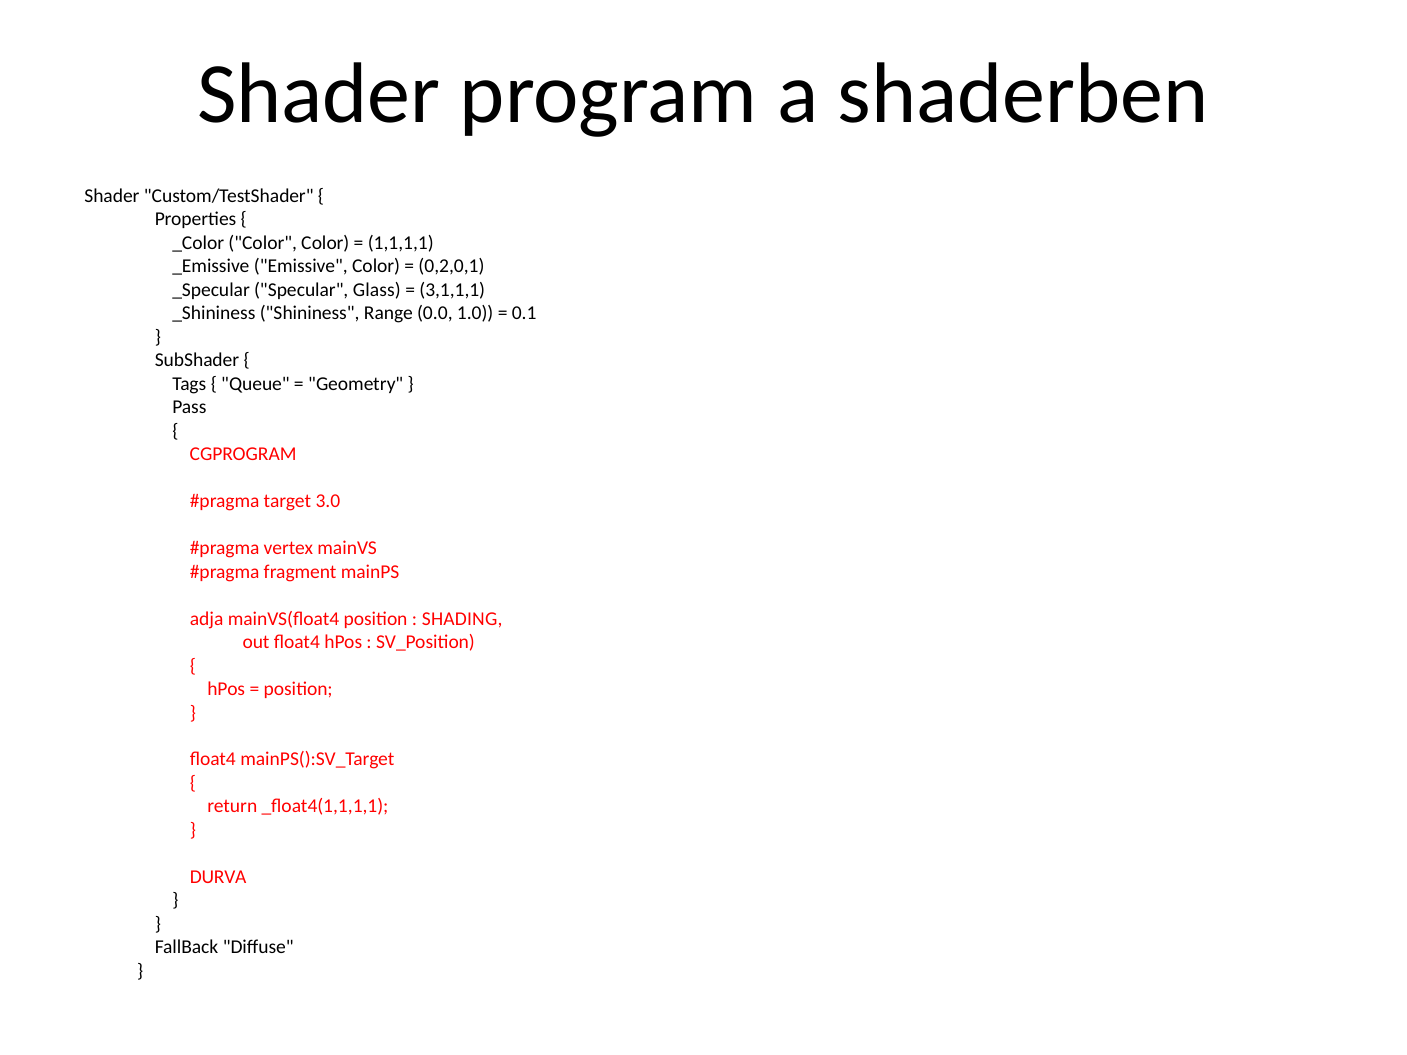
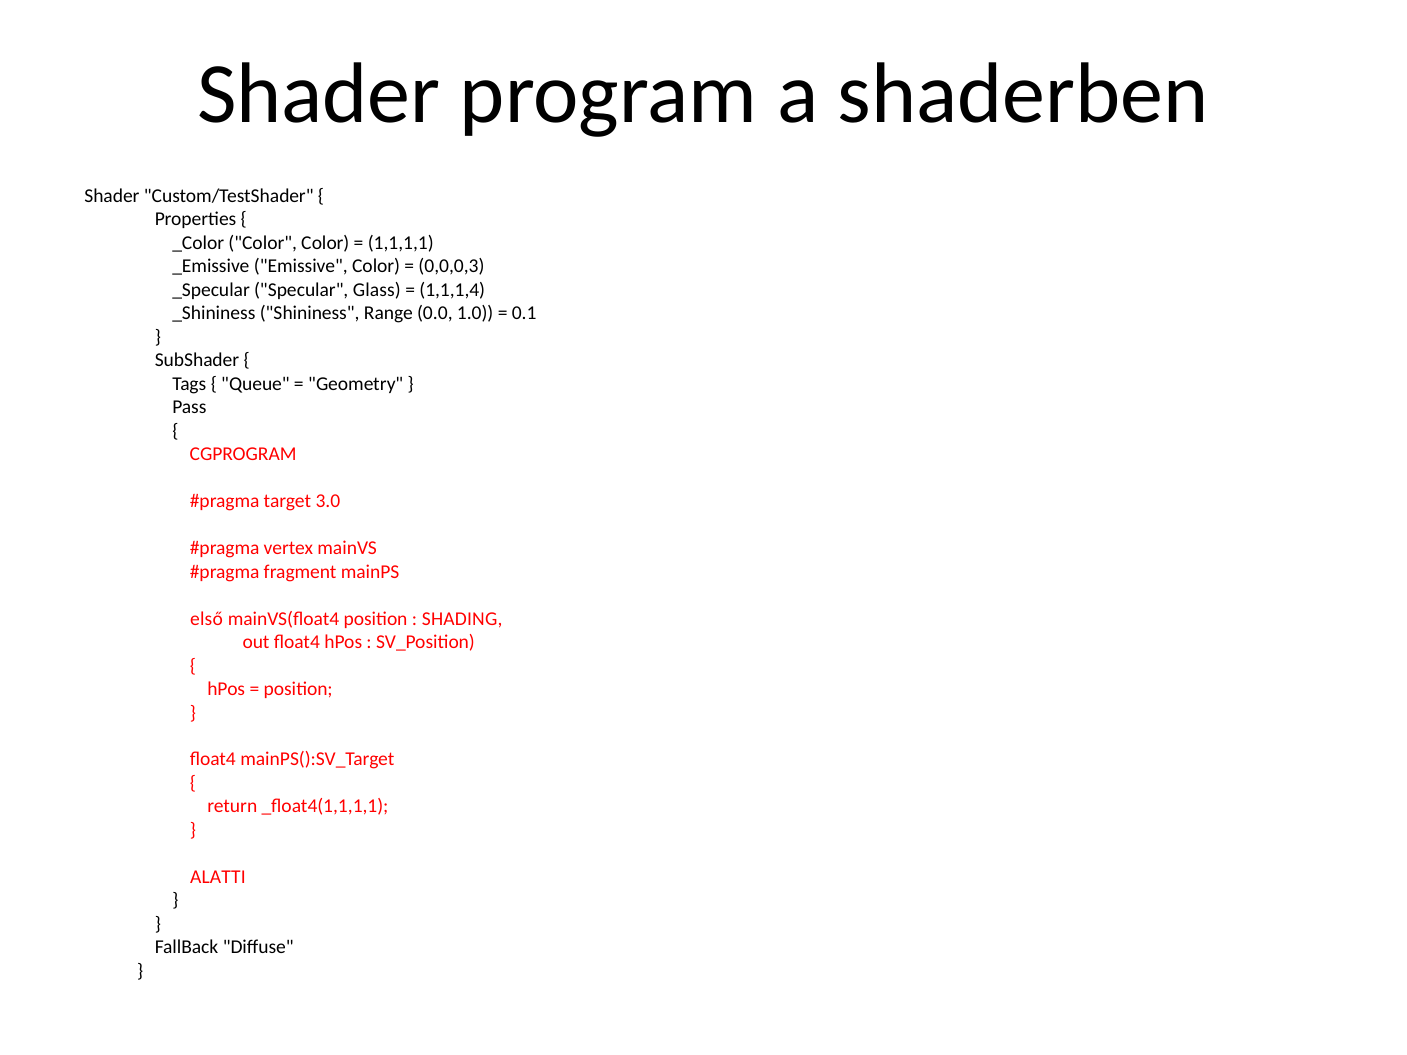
0,2,0,1: 0,2,0,1 -> 0,0,0,3 (451, 266)
3,1,1,1: 3,1,1,1 -> 1,1,1,4 (452, 290)
adja: adja -> első (207, 619)
DURVA: DURVA -> ALATTI (218, 877)
